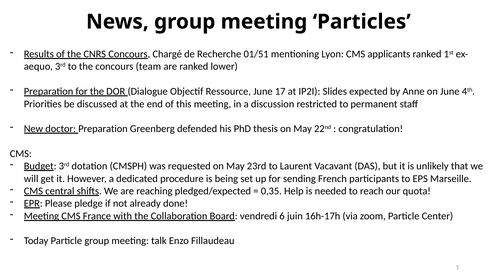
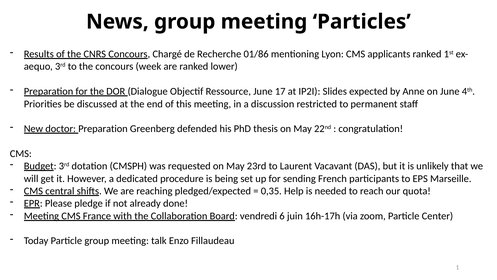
01/51: 01/51 -> 01/86 (256, 54)
team: team -> week (148, 66)
